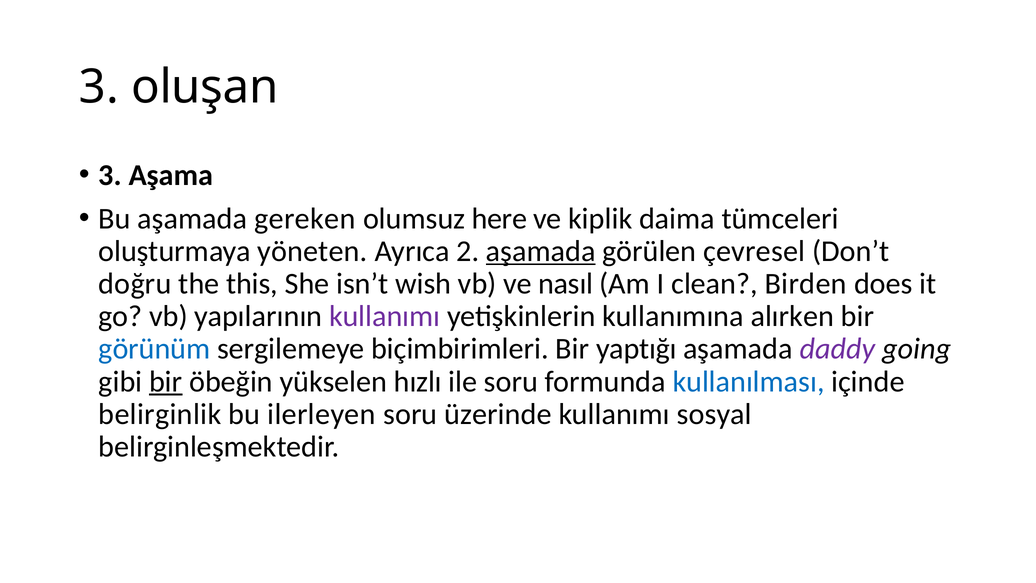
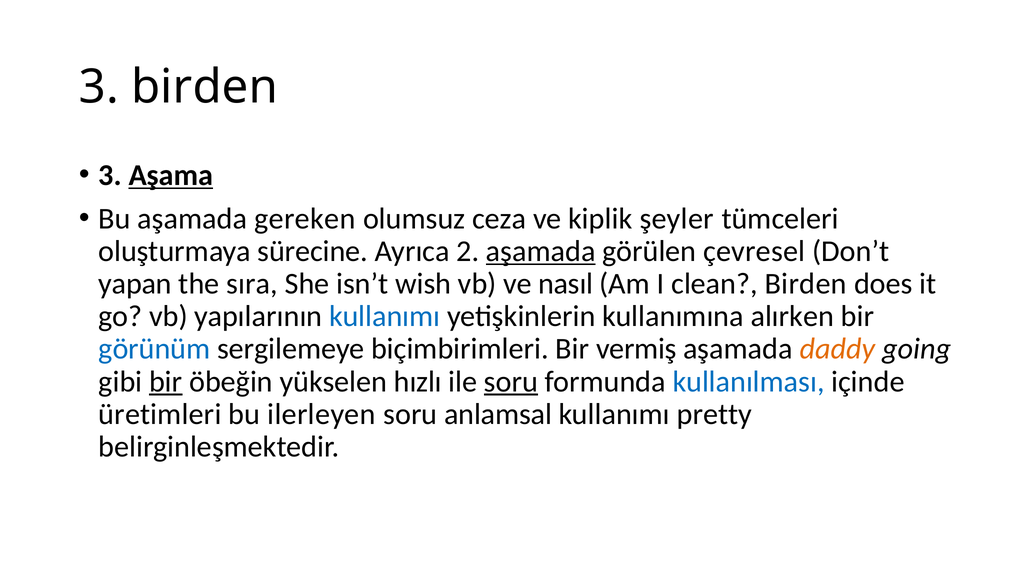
3 oluşan: oluşan -> birden (205, 87)
Aşama underline: none -> present (171, 175)
here: here -> ceza (499, 218)
daima: daima -> şeyler (677, 218)
yöneten: yöneten -> sürecine (313, 251)
doğru: doğru -> yapan (135, 284)
this: this -> sıra (252, 284)
kullanımı colour: purple -> blue (385, 316)
yaptığı: yaptığı -> vermiş (636, 349)
daddy colour: purple -> orange (838, 349)
soru underline: none -> present (511, 381)
belirginlik: belirginlik -> üretimleri (160, 414)
üzerinde: üzerinde -> anlamsal (498, 414)
sosyal: sosyal -> pretty (714, 414)
